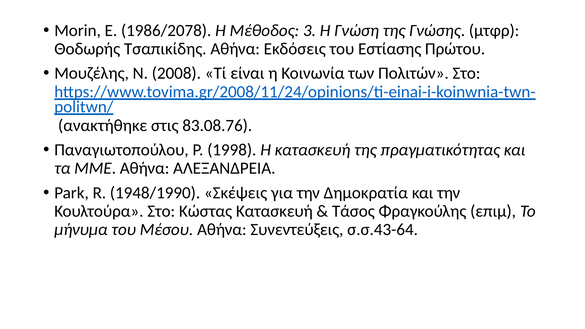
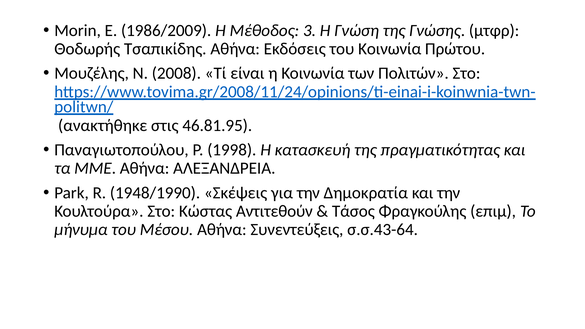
1986/2078: 1986/2078 -> 1986/2009 (166, 30)
του Εστίασης: Εστίασης -> Κοινωνία (390, 49)
83.08.76: 83.08.76 -> 46.81.95 (217, 125)
Κώστας Κατασκευή: Κατασκευή -> Αντιτεθούν (274, 211)
